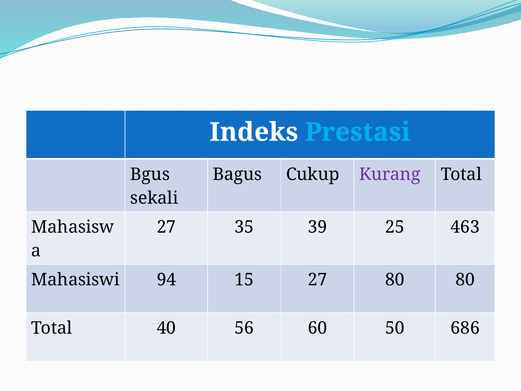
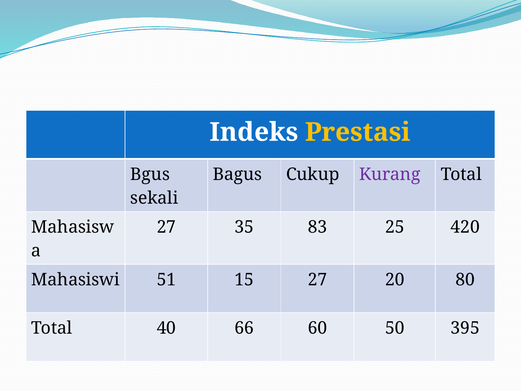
Prestasi colour: light blue -> yellow (358, 132)
39: 39 -> 83 (317, 227)
463: 463 -> 420 (465, 227)
94: 94 -> 51 (166, 280)
27 80: 80 -> 20 (395, 280)
56: 56 -> 66 (244, 328)
686: 686 -> 395 (465, 328)
